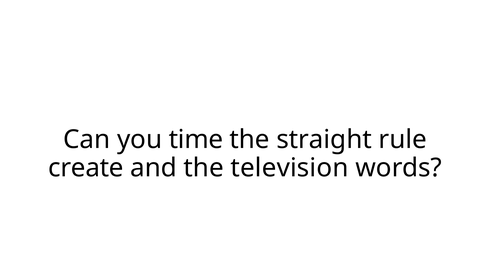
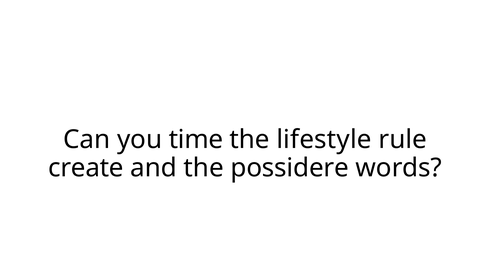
straight: straight -> lifestyle (324, 140)
television: television -> possidere (290, 168)
